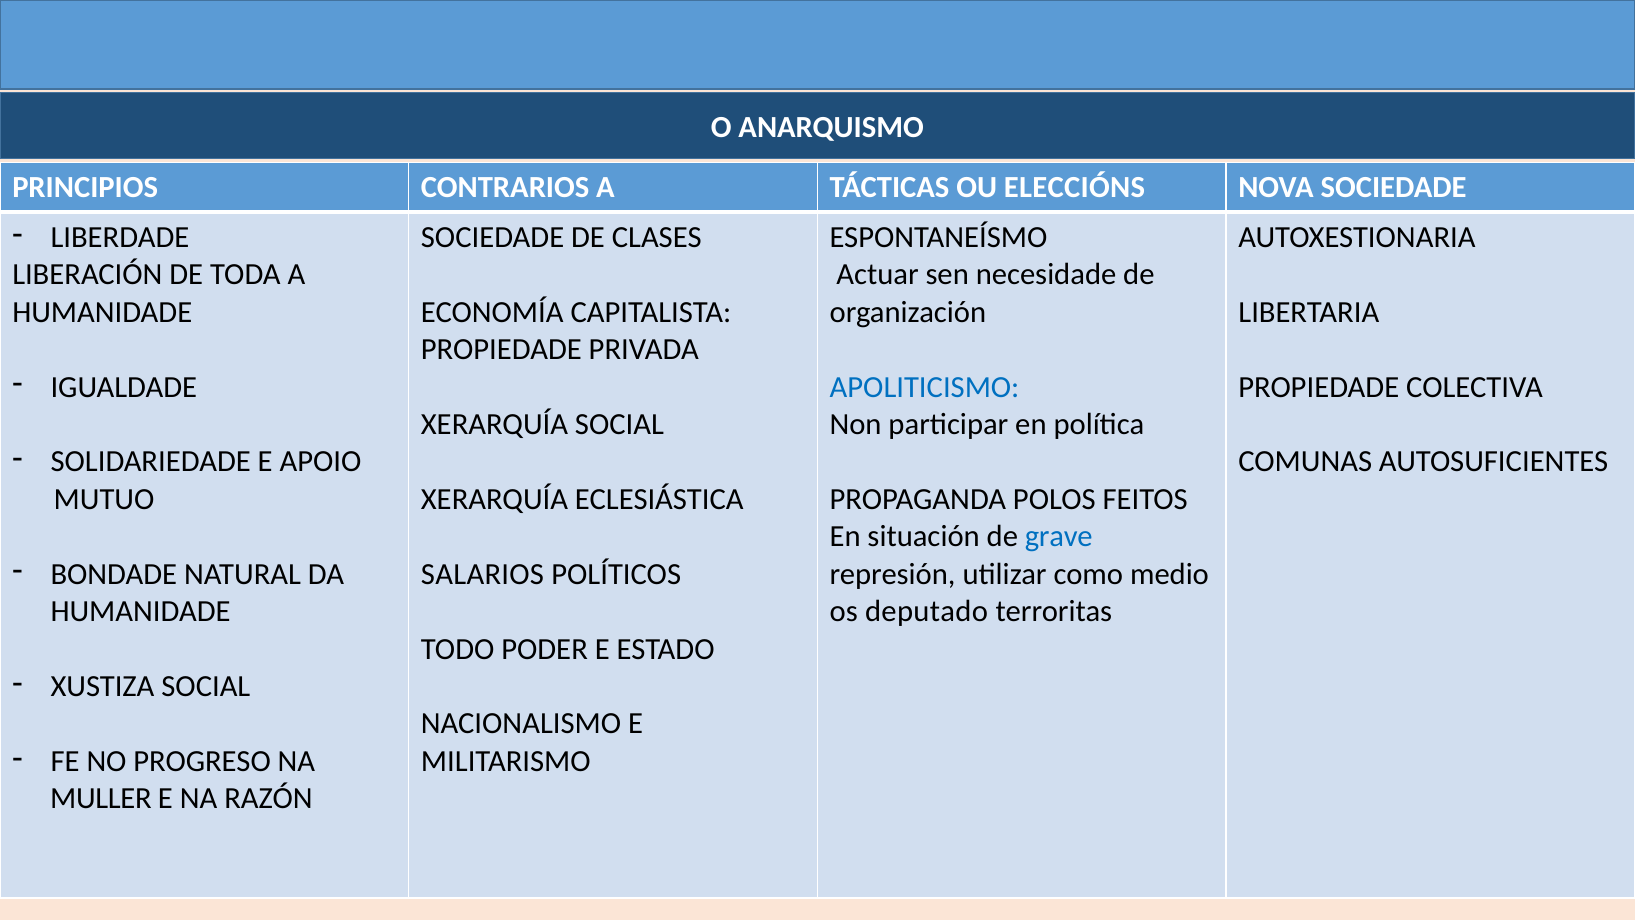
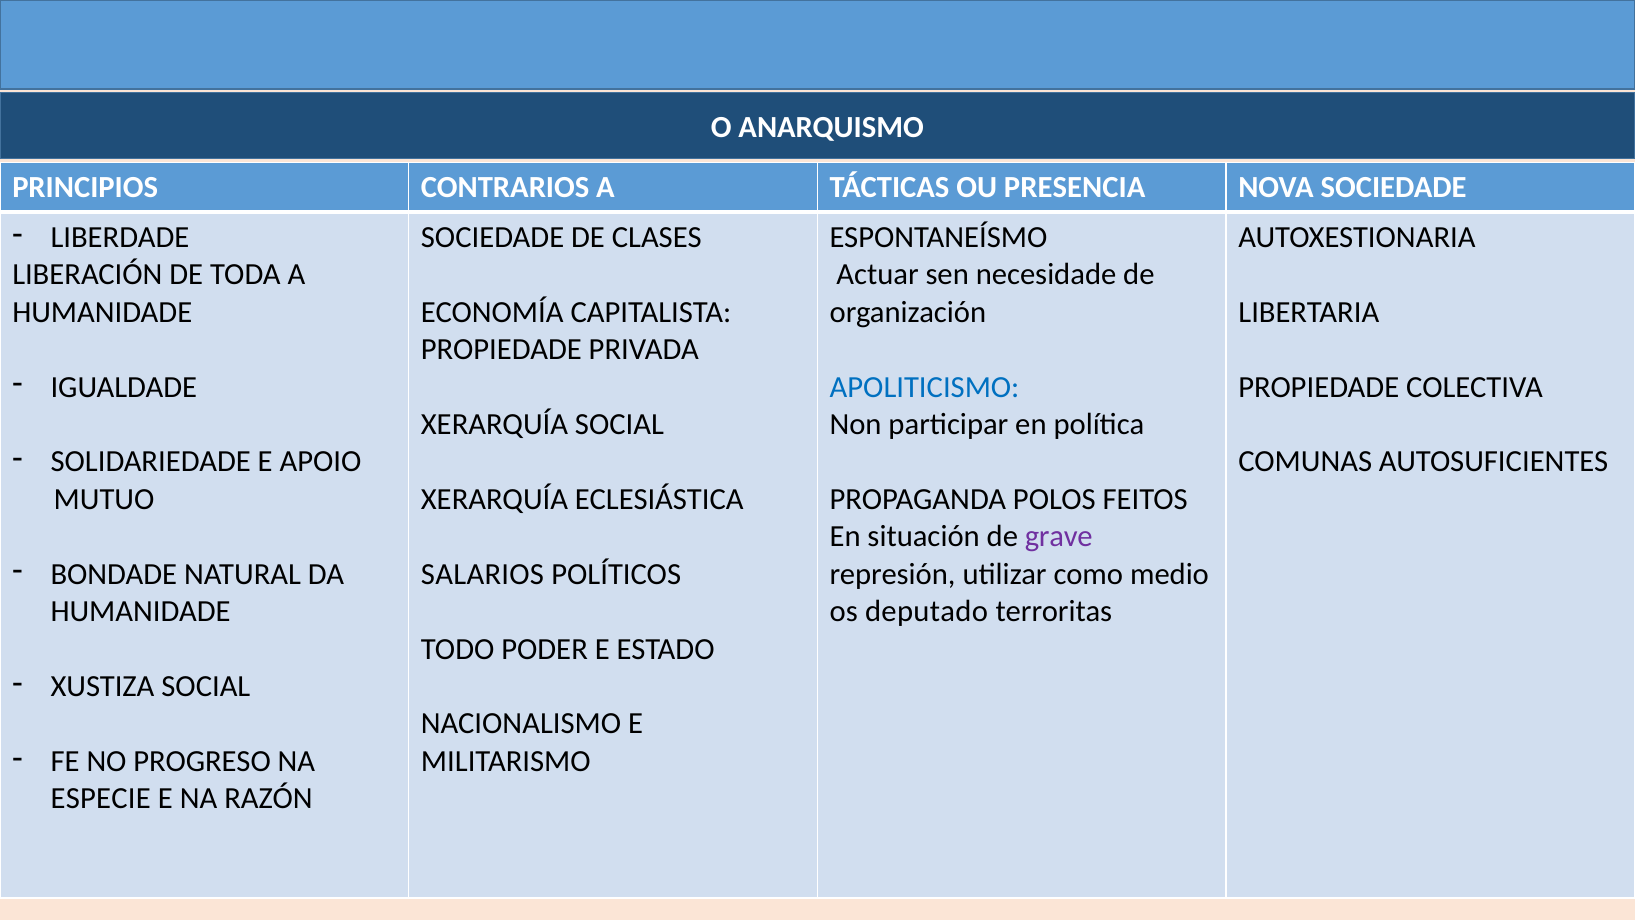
ELECCIÓNS: ELECCIÓNS -> PRESENCIA (1075, 187)
grave colour: blue -> purple (1059, 537)
MULLER: MULLER -> ESPECIE (101, 798)
